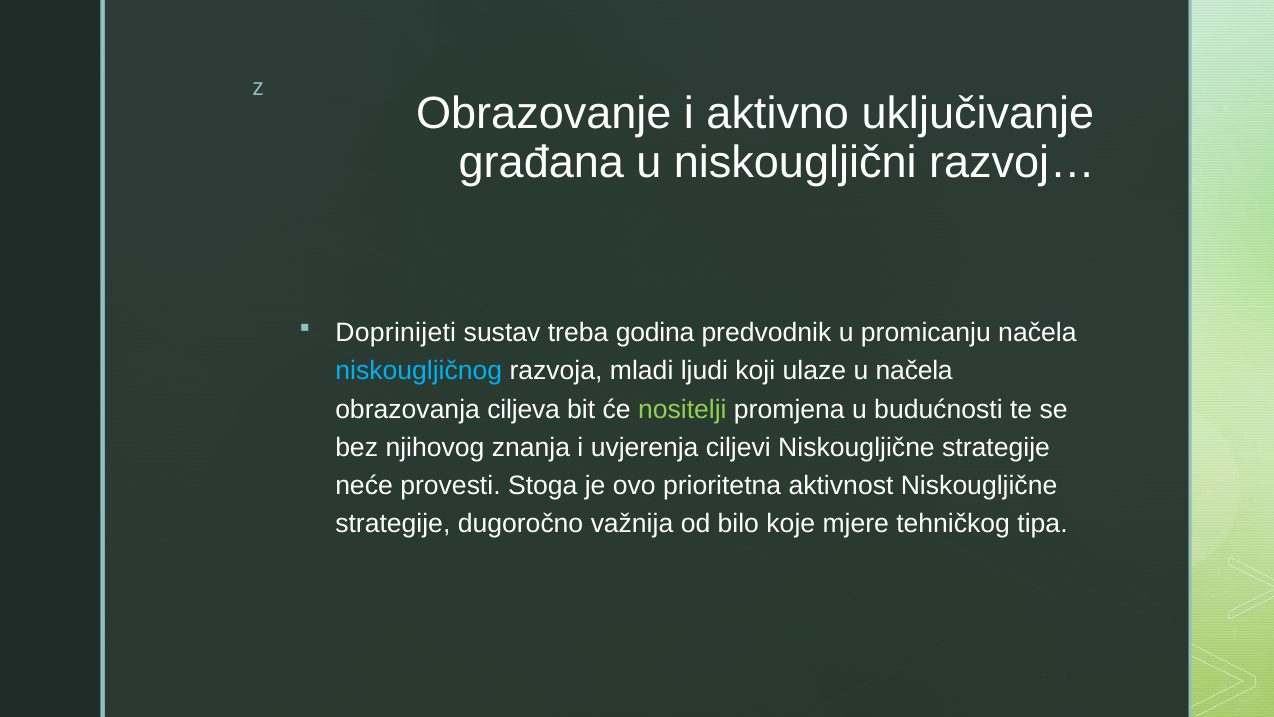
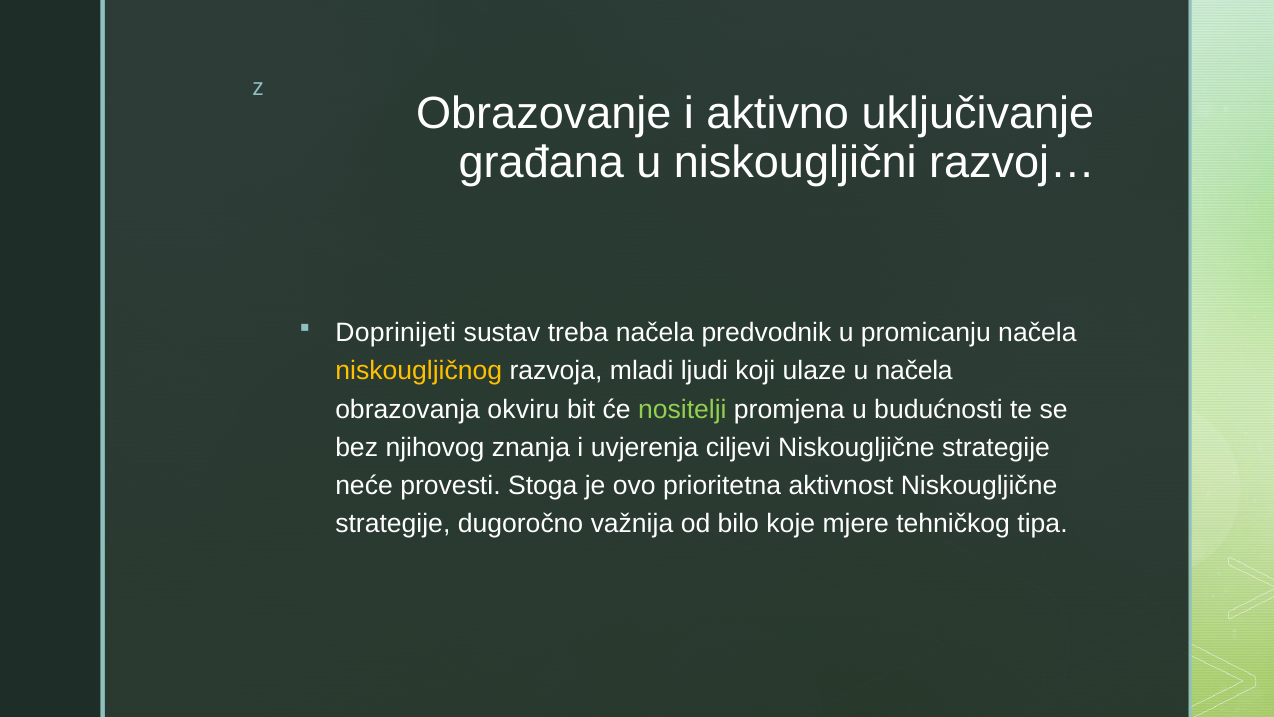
treba godina: godina -> načela (655, 333)
niskougljičnog colour: light blue -> yellow (419, 371)
ciljeva: ciljeva -> okviru (523, 409)
